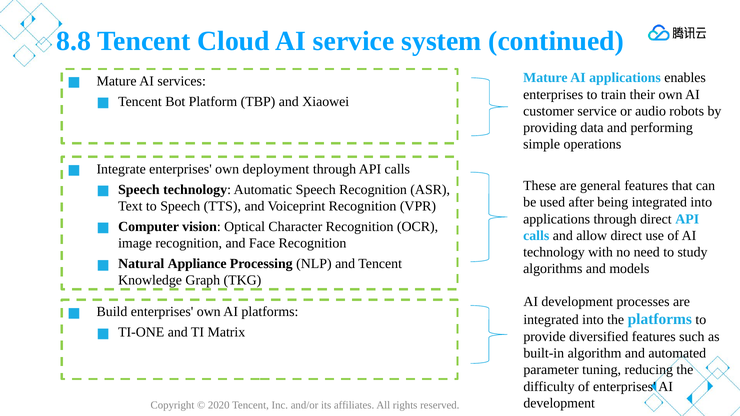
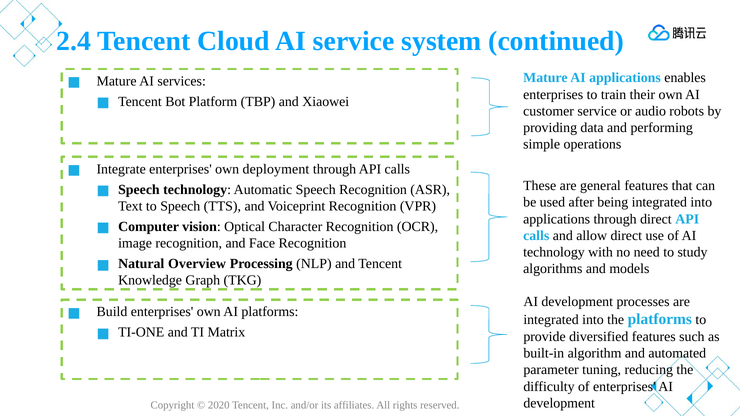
8.8: 8.8 -> 2.4 (74, 41)
Appliance: Appliance -> Overview (197, 264)
